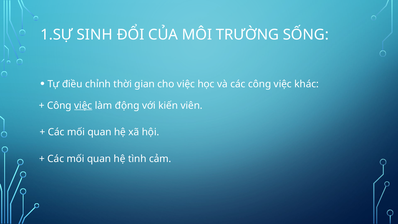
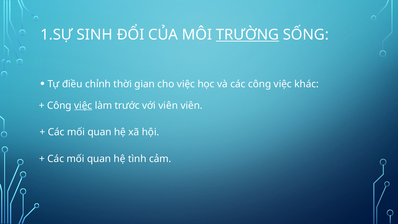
TRƯỜNG underline: none -> present (247, 35)
động: động -> trước (127, 105)
với kiến: kiến -> viên (168, 105)
